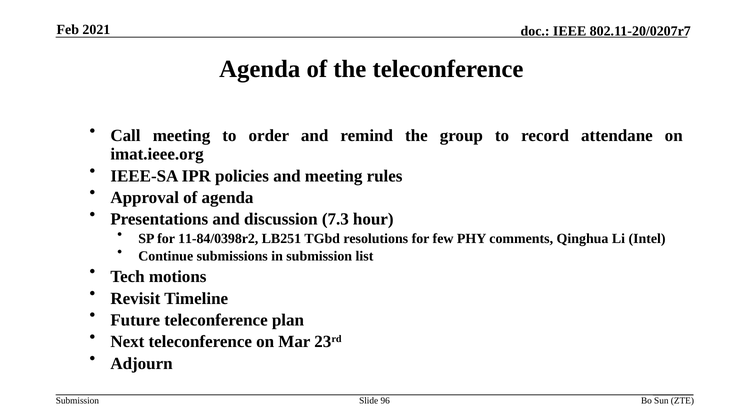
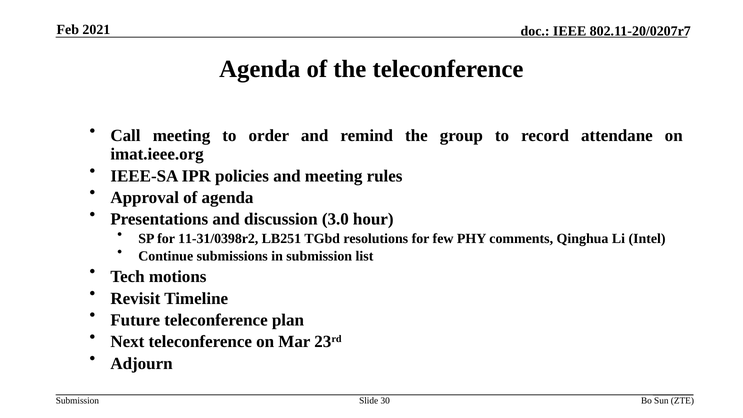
7.3: 7.3 -> 3.0 (335, 219)
11-84/0398r2: 11-84/0398r2 -> 11-31/0398r2 (218, 238)
96: 96 -> 30 (385, 401)
